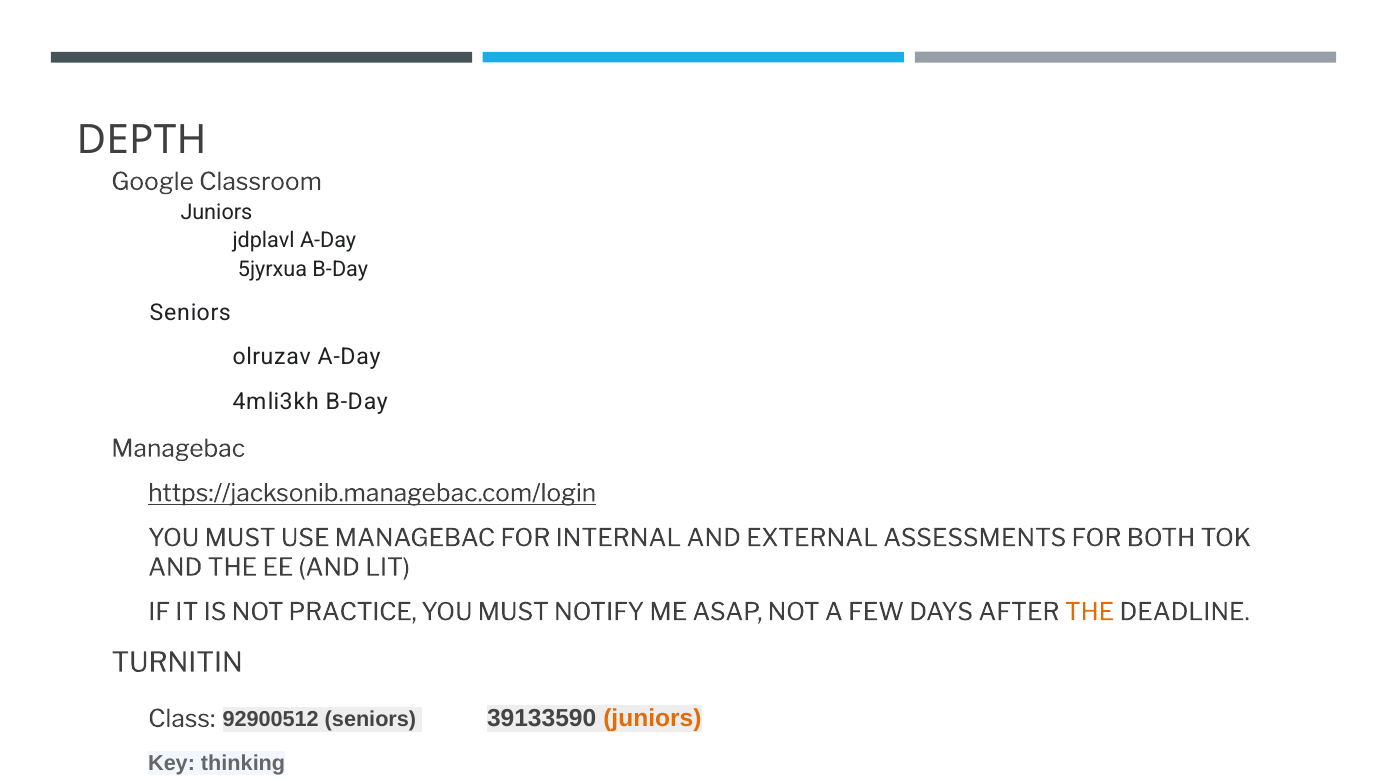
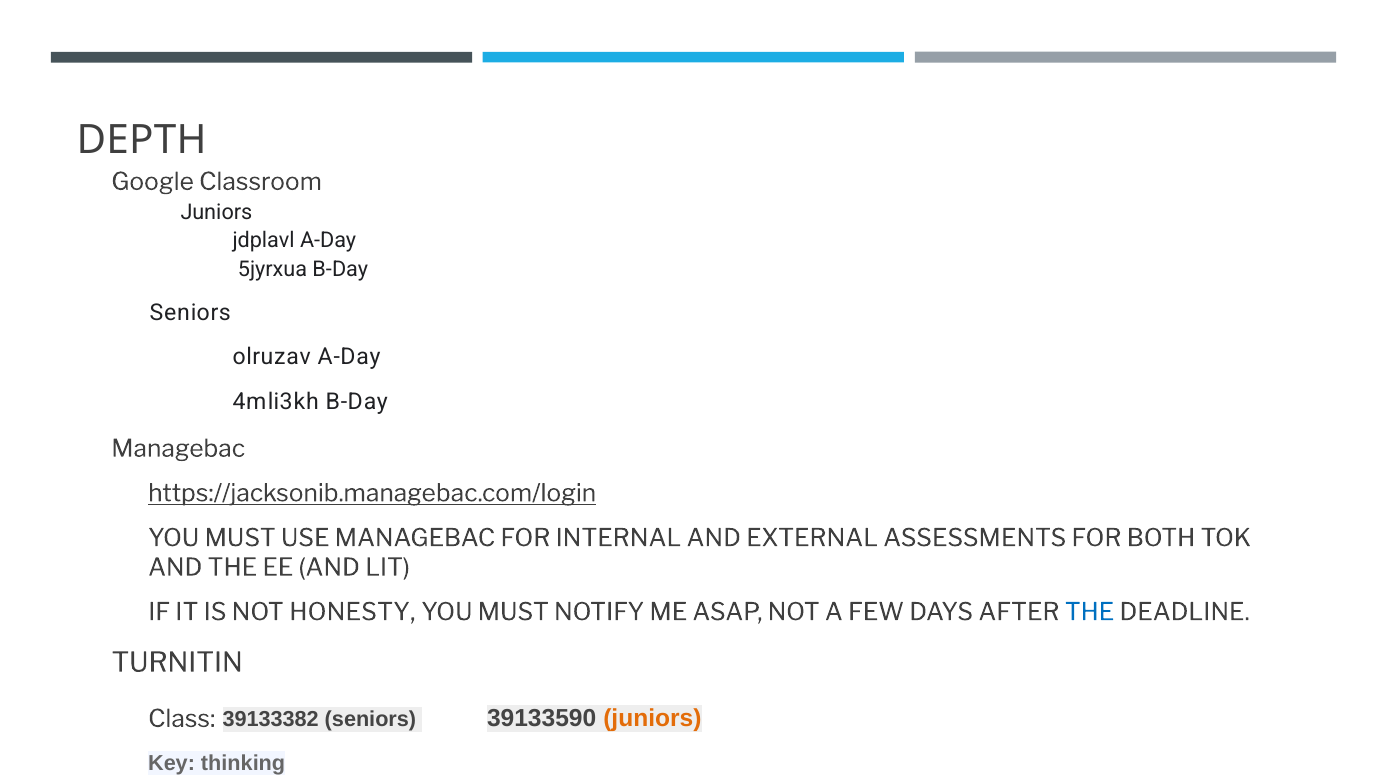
PRACTICE: PRACTICE -> HONESTY (352, 612)
THE colour: orange -> blue (1089, 612)
92900512: 92900512 -> 39133382 (271, 720)
